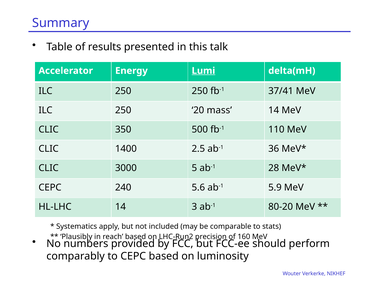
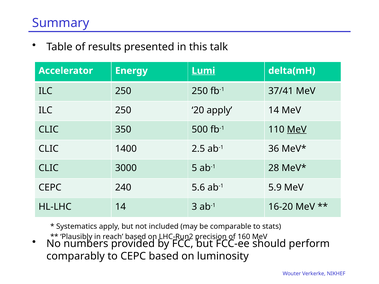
20 mass: mass -> apply (219, 110)
MeV underline: none -> present (297, 130)
80-20: 80-20 -> 16-20 (281, 207)
